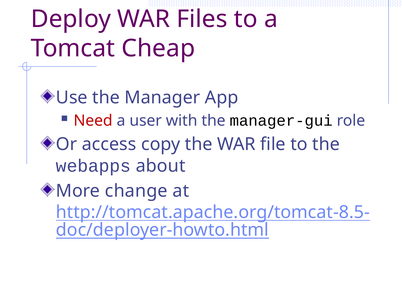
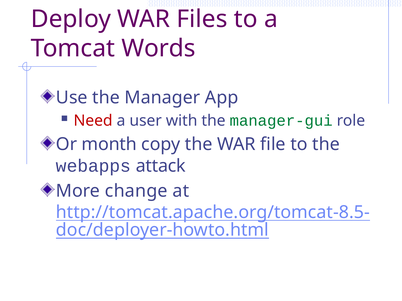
Cheap: Cheap -> Words (158, 49)
manager-gui colour: black -> green (281, 121)
access: access -> month (109, 145)
about: about -> attack (161, 166)
